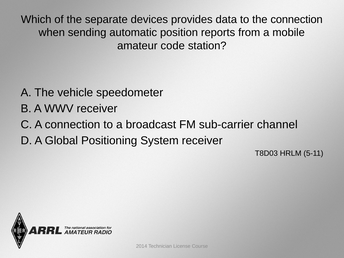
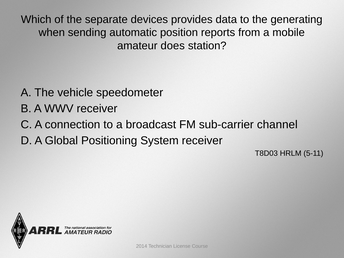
the connection: connection -> generating (297, 19)
code: code -> does (173, 46)
